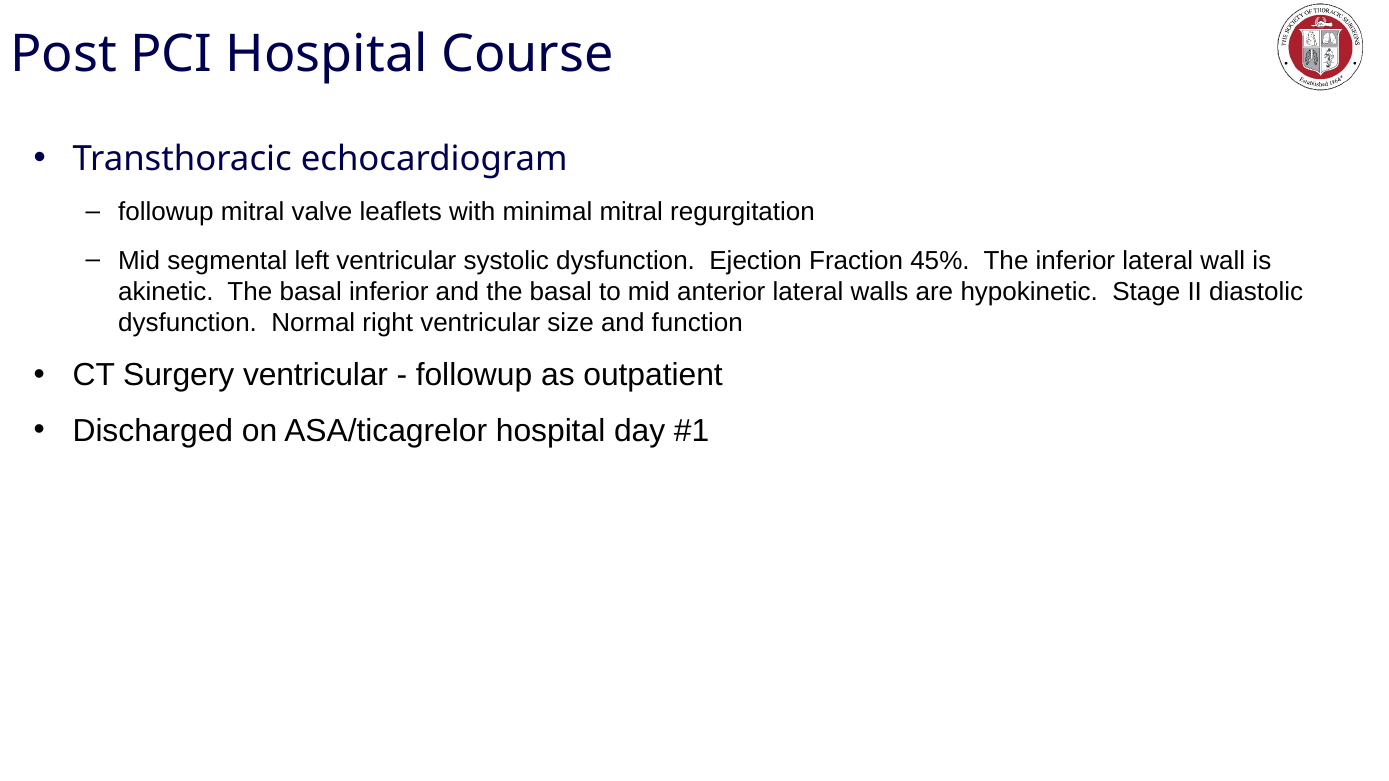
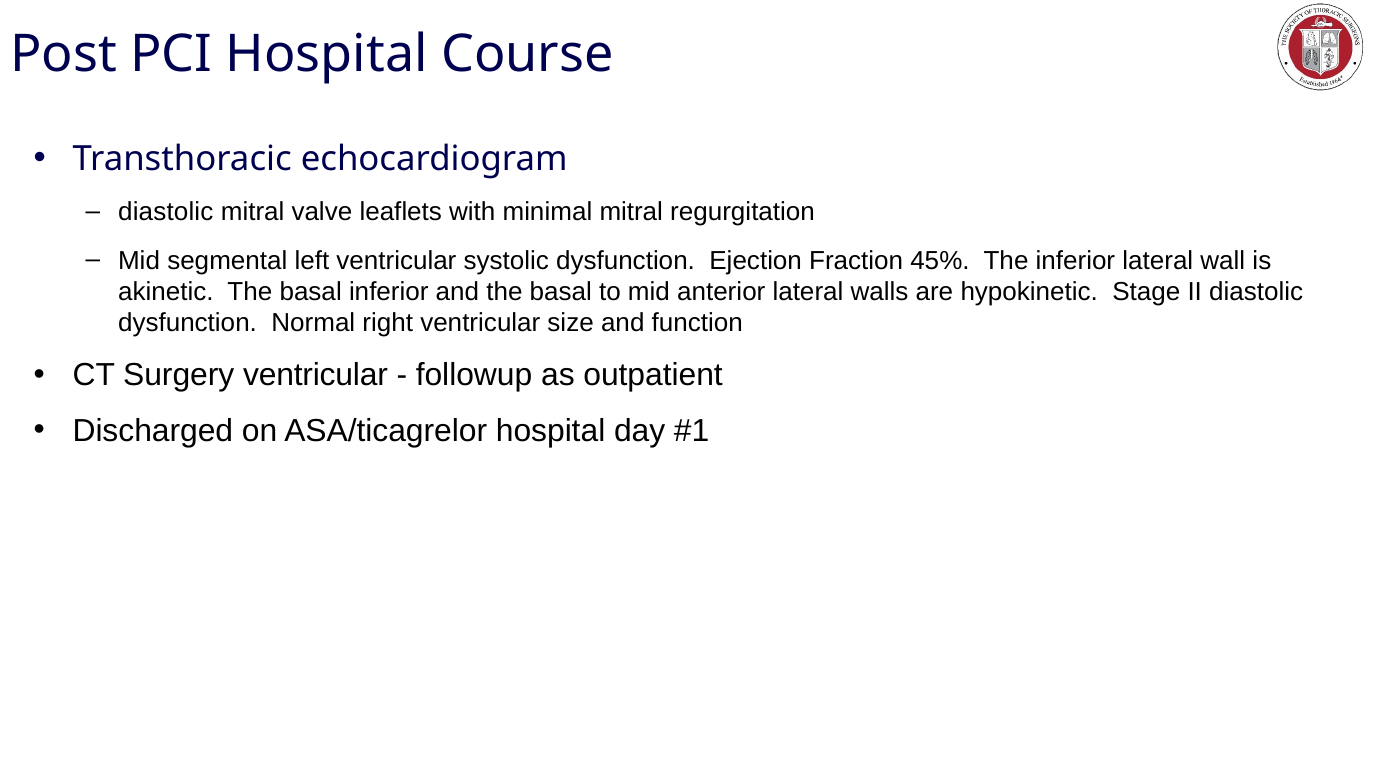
followup: followup -> diastolic (166, 212)
